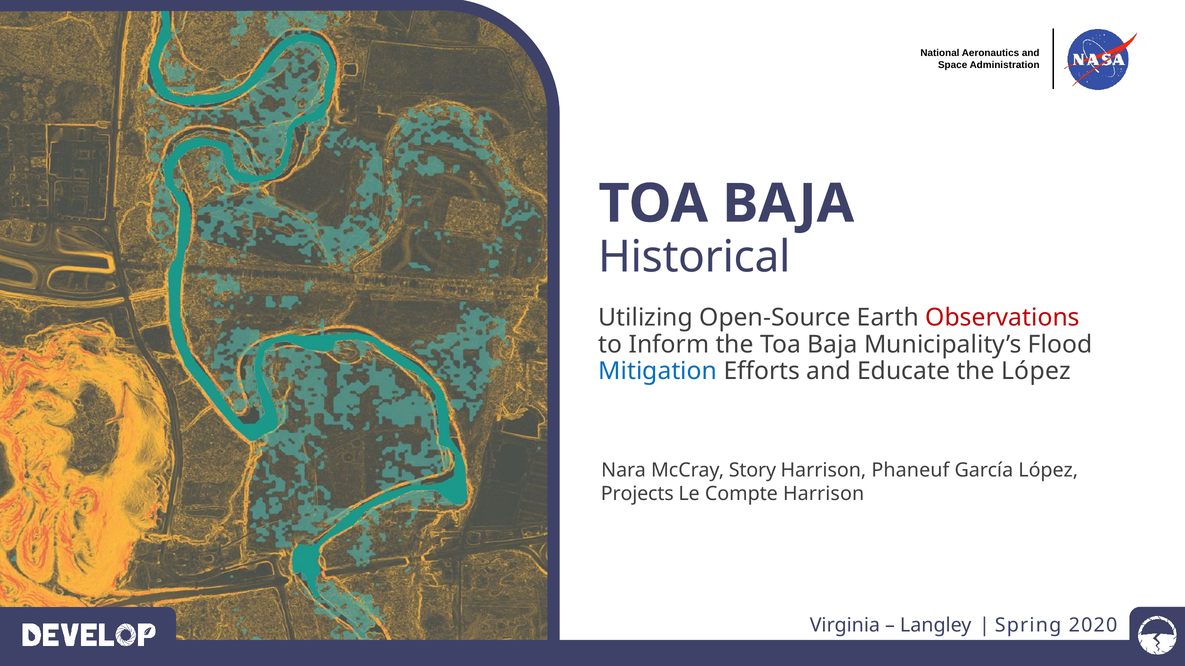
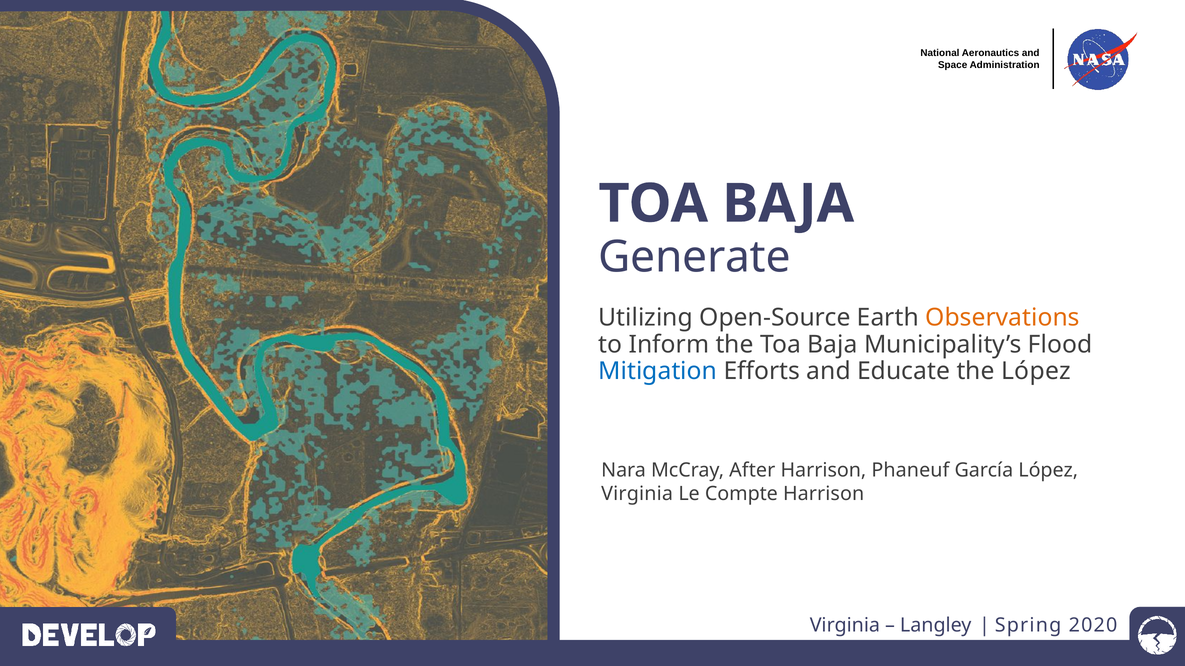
Historical: Historical -> Generate (695, 257)
Observations colour: red -> orange (1003, 318)
Story: Story -> After (752, 471)
Projects: Projects -> Virginia (637, 494)
